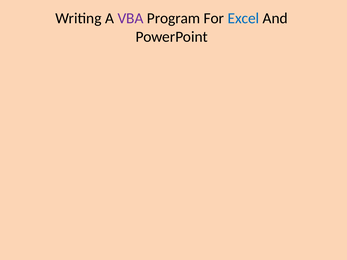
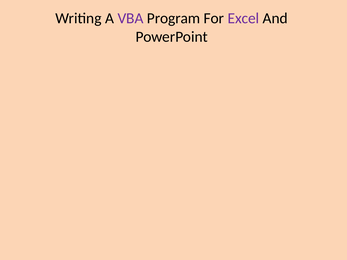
Excel colour: blue -> purple (243, 18)
